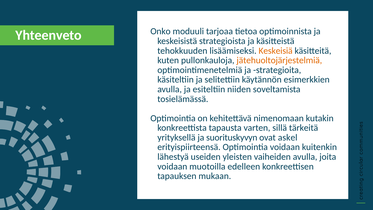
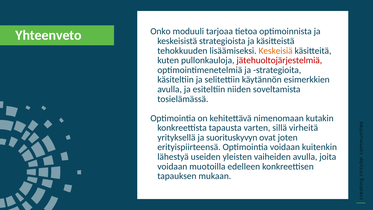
jätehuoltojärjestelmiä colour: orange -> red (279, 60)
tärkeitä: tärkeitä -> virheitä (304, 128)
askel: askel -> joten (288, 137)
